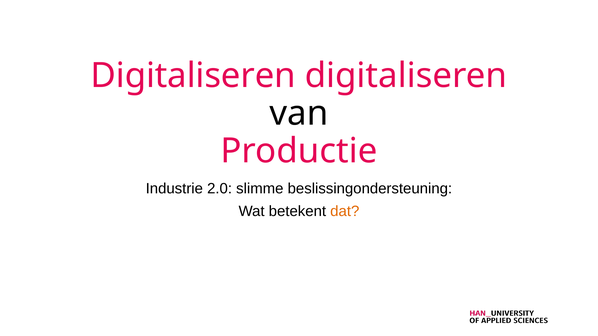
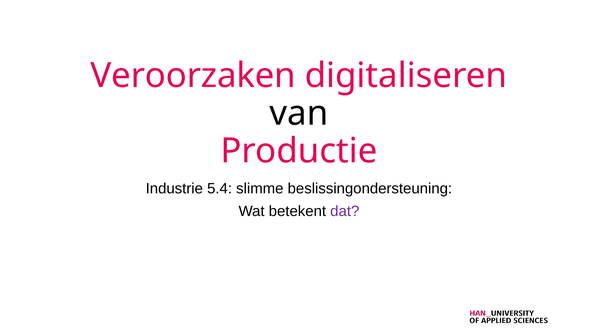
Digitaliseren: Digitaliseren -> Veroorzaken (193, 76)
2.0: 2.0 -> 5.4 (220, 189)
dat colour: orange -> purple (345, 212)
